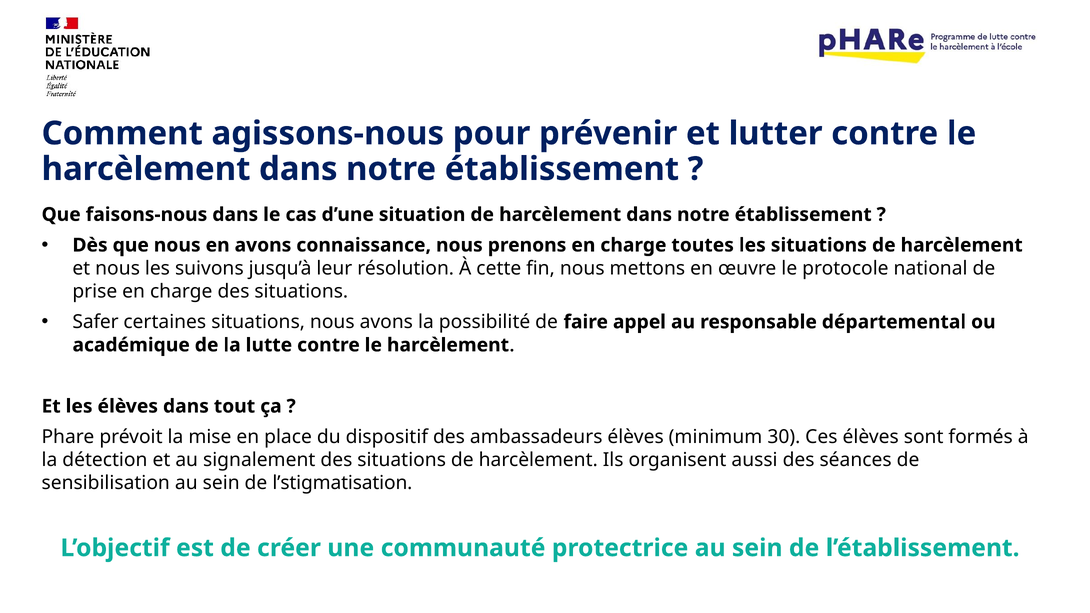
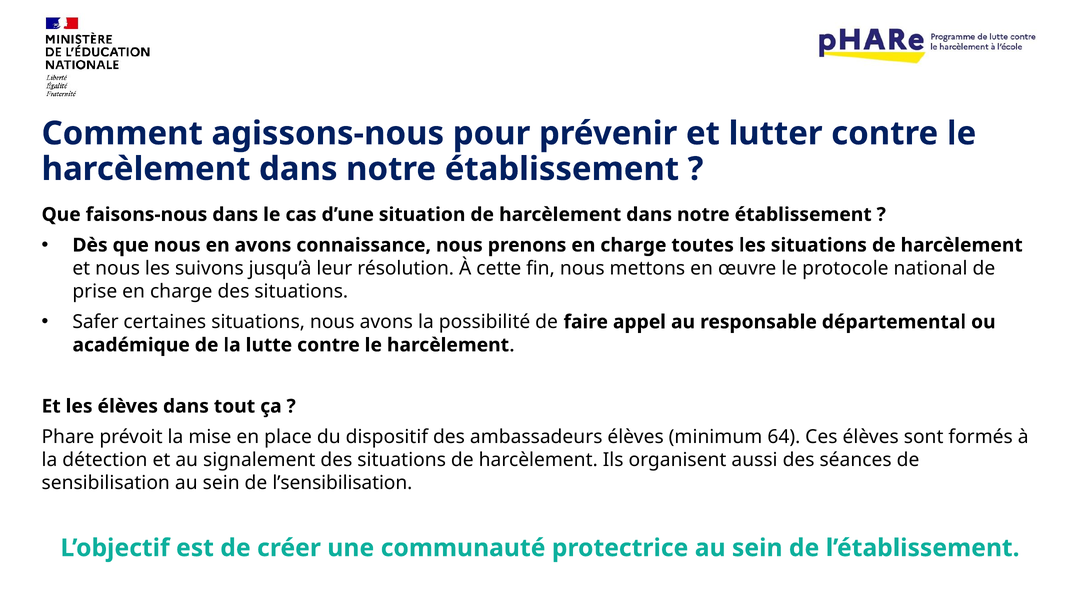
30: 30 -> 64 (784, 437)
l’stigmatisation: l’stigmatisation -> l’sensibilisation (342, 483)
